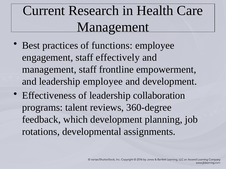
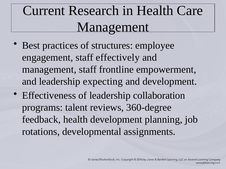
functions: functions -> structures (112, 46)
leadership employee: employee -> expecting (103, 82)
feedback which: which -> health (76, 120)
